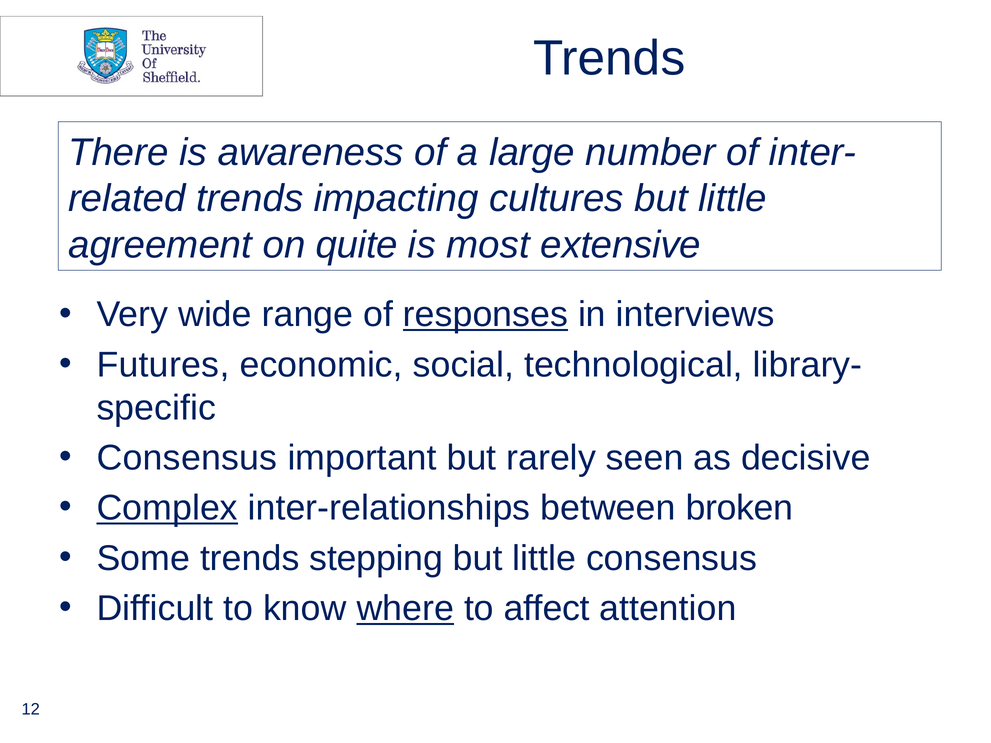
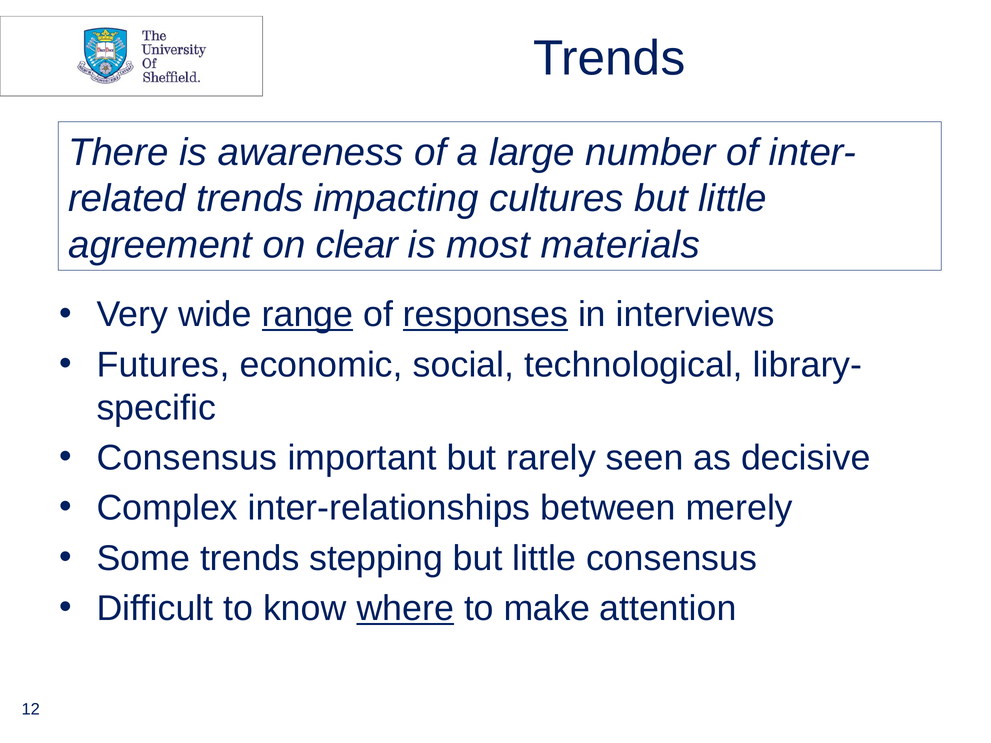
quite: quite -> clear (357, 245)
extensive: extensive -> materials (620, 245)
range underline: none -> present (307, 315)
Complex underline: present -> none (167, 508)
broken: broken -> merely (739, 508)
affect: affect -> make (547, 609)
